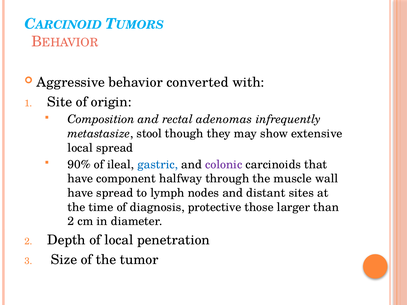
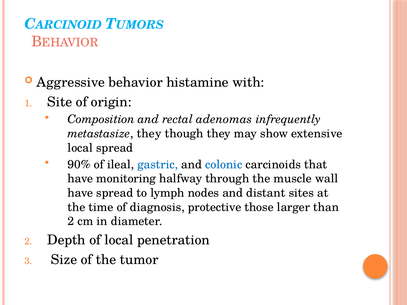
converted: converted -> histamine (198, 82)
metastasize stool: stool -> they (149, 134)
colonic colour: purple -> blue (224, 165)
component: component -> monitoring (126, 179)
